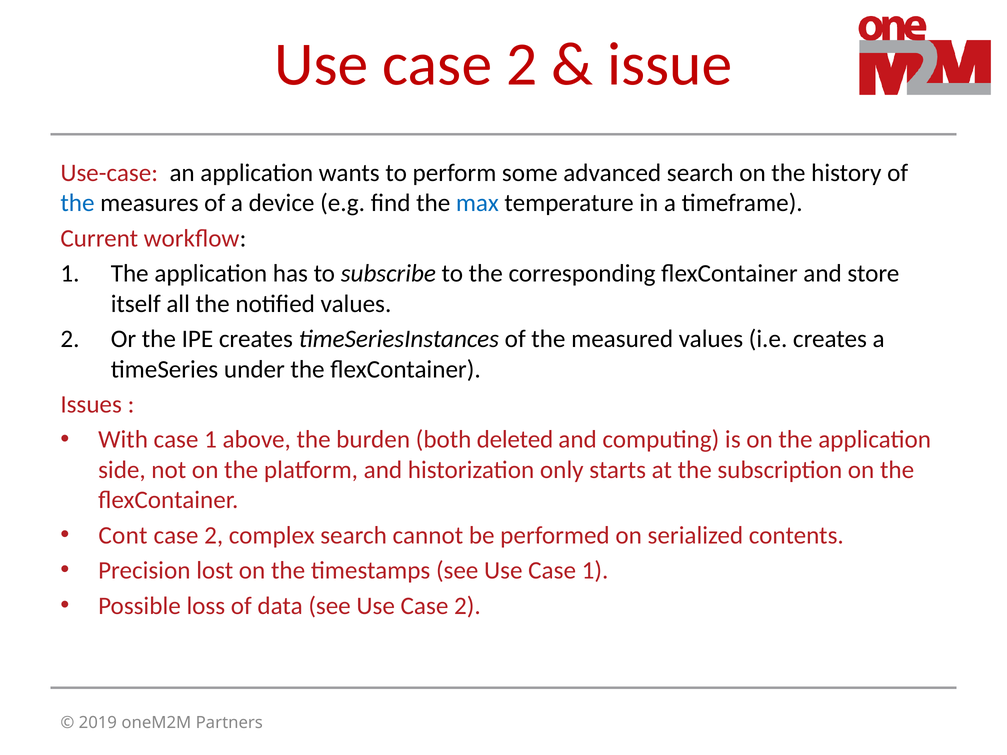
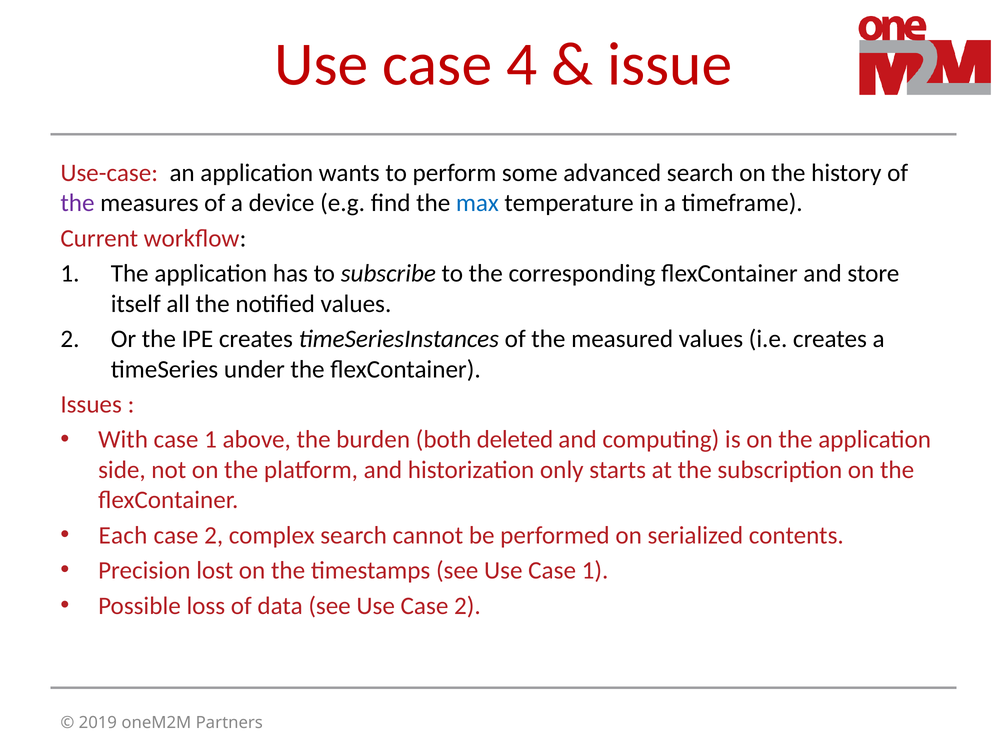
2: 2 -> 4 (522, 65)
the colour: blue -> purple (77, 203)
Cont: Cont -> Each (123, 535)
